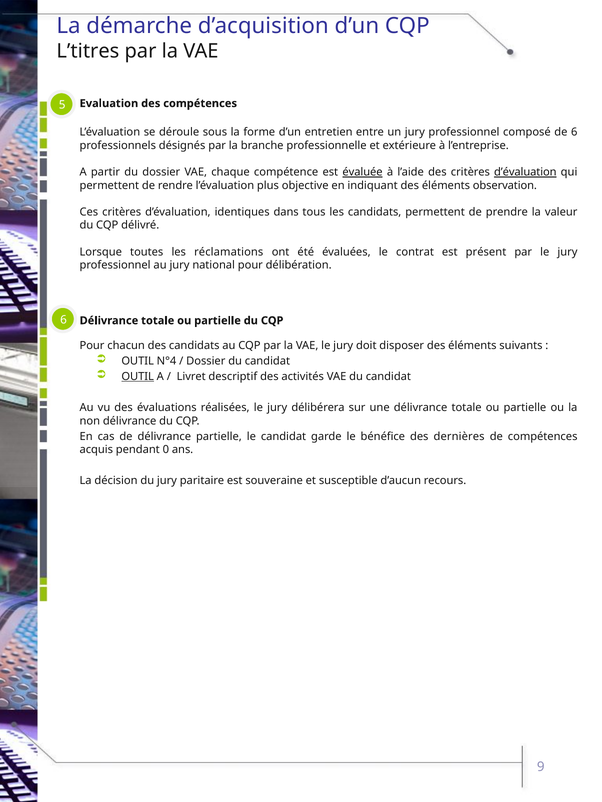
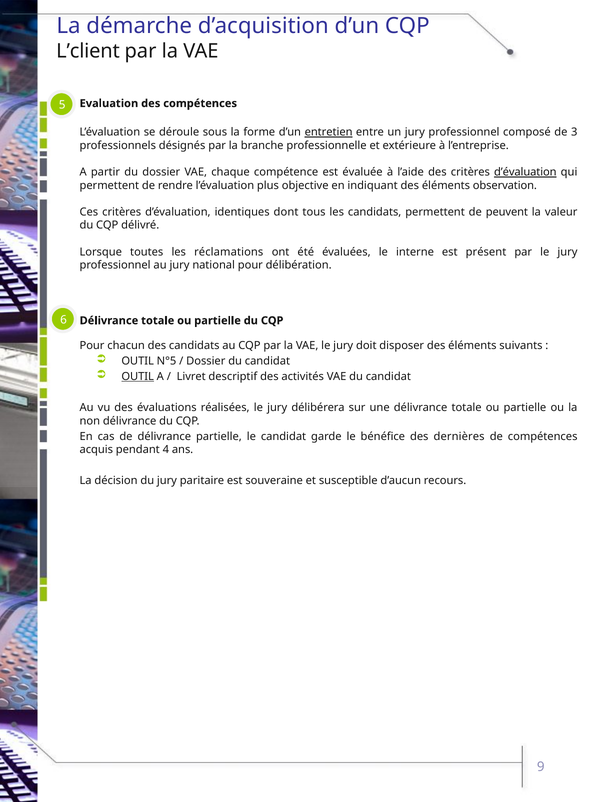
L’titres: L’titres -> L’client (88, 51)
entretien underline: none -> present (329, 132)
de 6: 6 -> 3 (574, 132)
évaluée underline: present -> none (363, 172)
dans: dans -> dont (286, 212)
prendre: prendre -> peuvent (507, 212)
contrat: contrat -> interne (415, 252)
N°4: N°4 -> N°5 (167, 361)
0: 0 -> 4 (166, 450)
